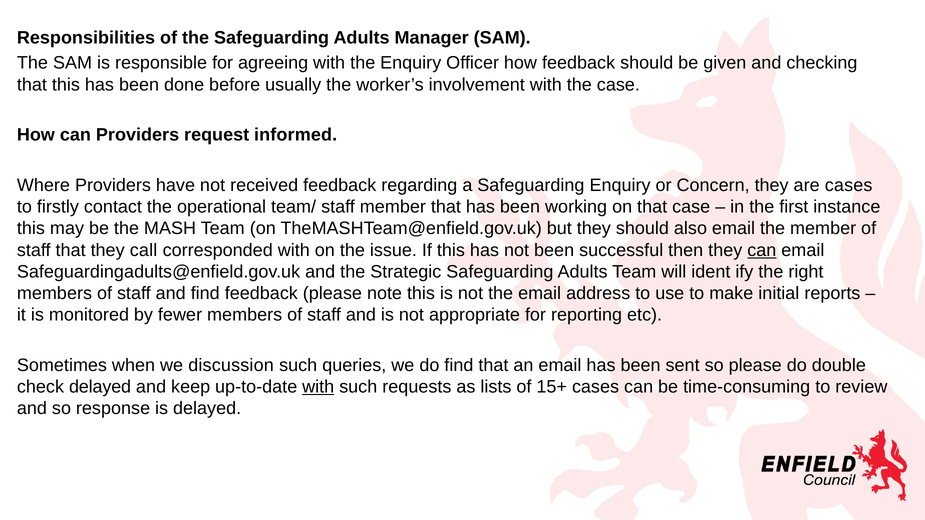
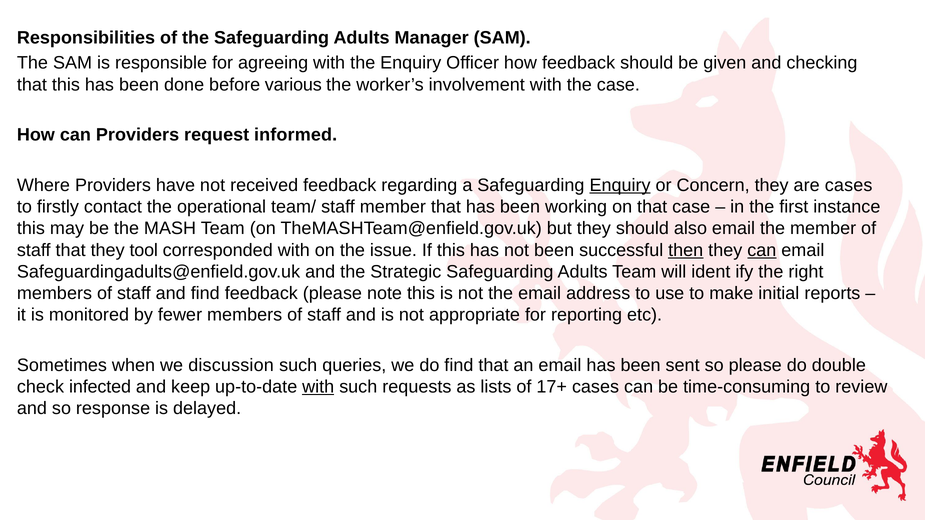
usually: usually -> various (293, 85)
Enquiry underline: none -> present (620, 185)
call: call -> tool (144, 250)
then underline: none -> present (686, 250)
check delayed: delayed -> infected (100, 387)
15+: 15+ -> 17+ (552, 387)
